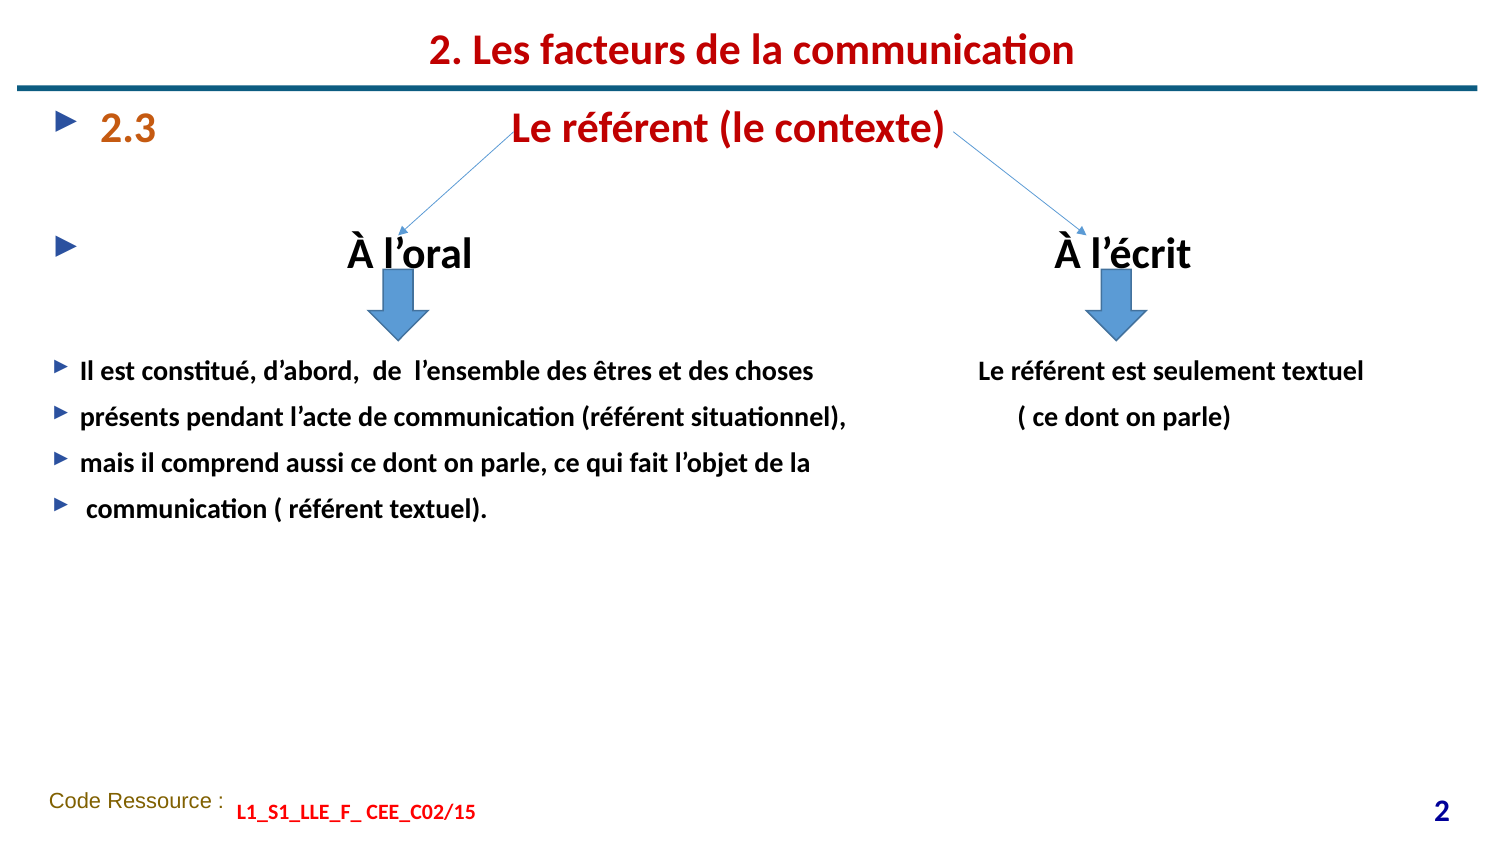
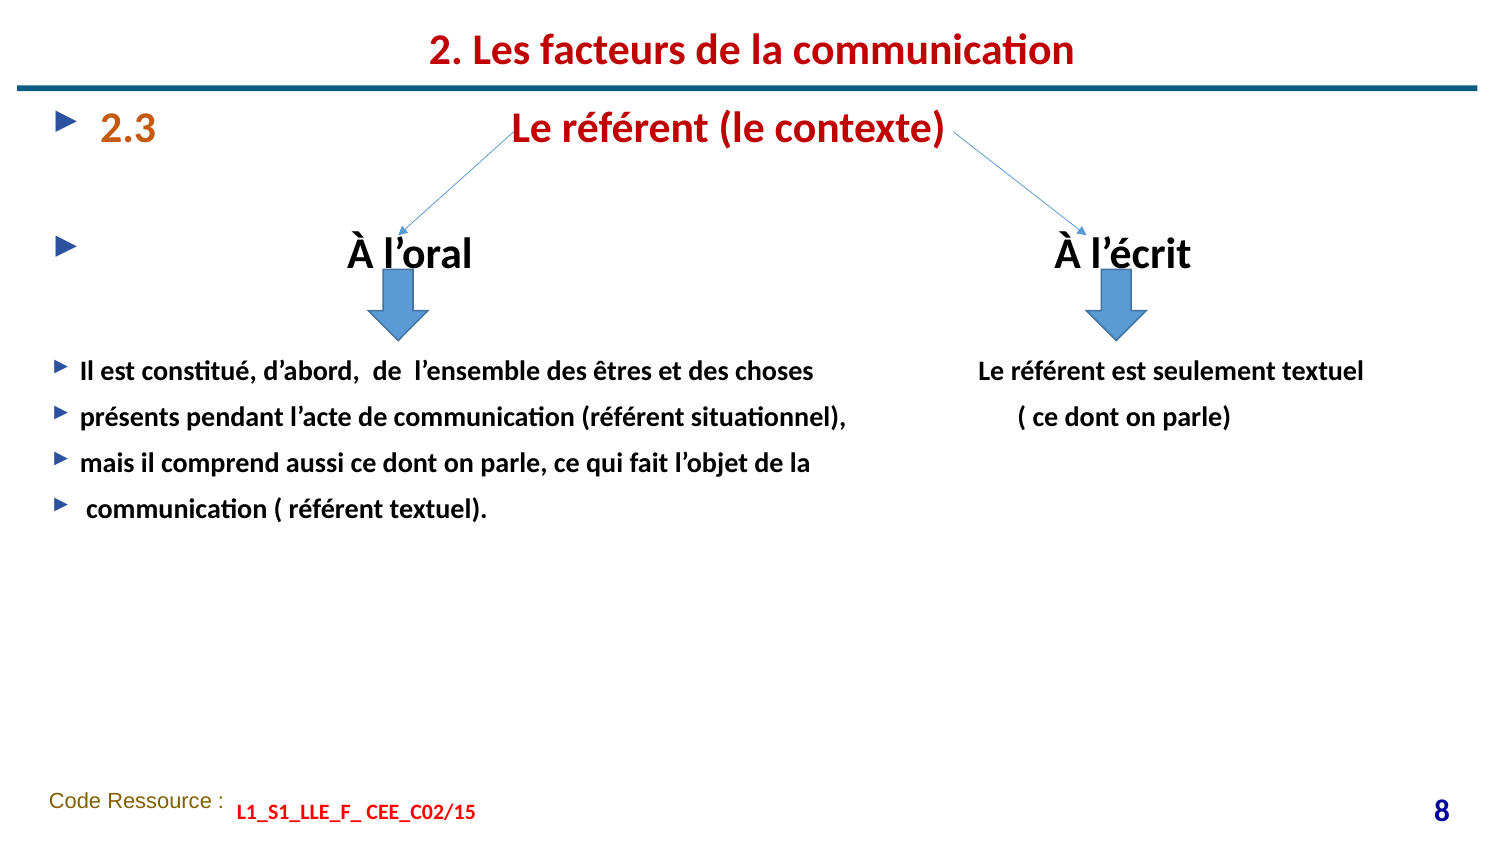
CEE_C02/15 2: 2 -> 8 (1442, 811)
